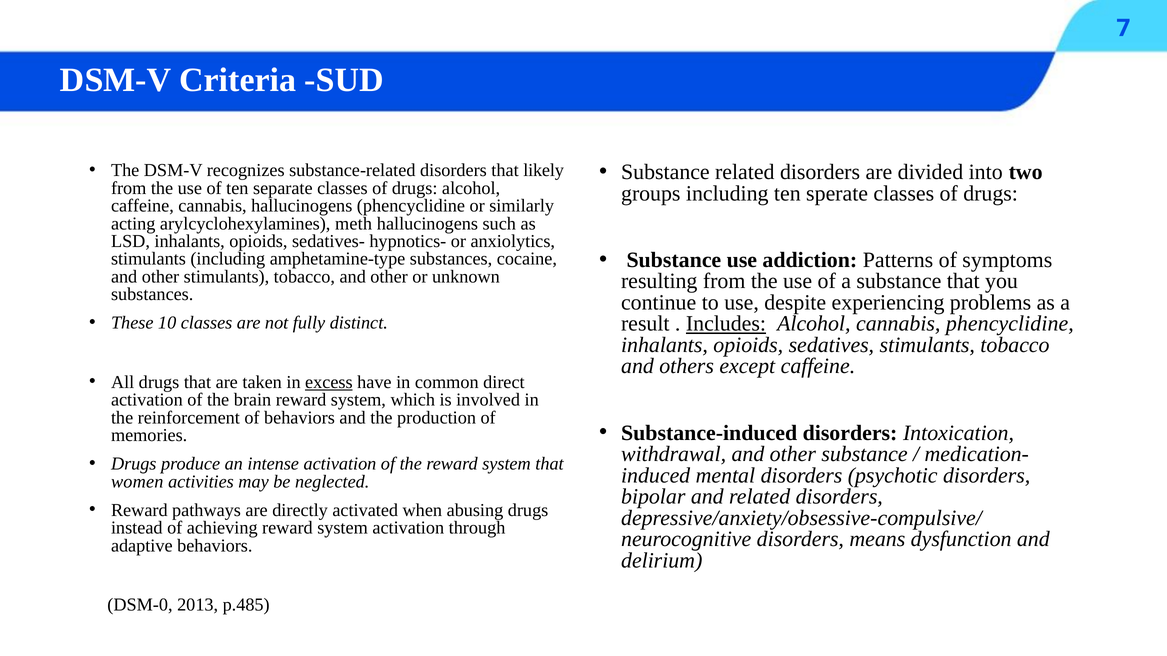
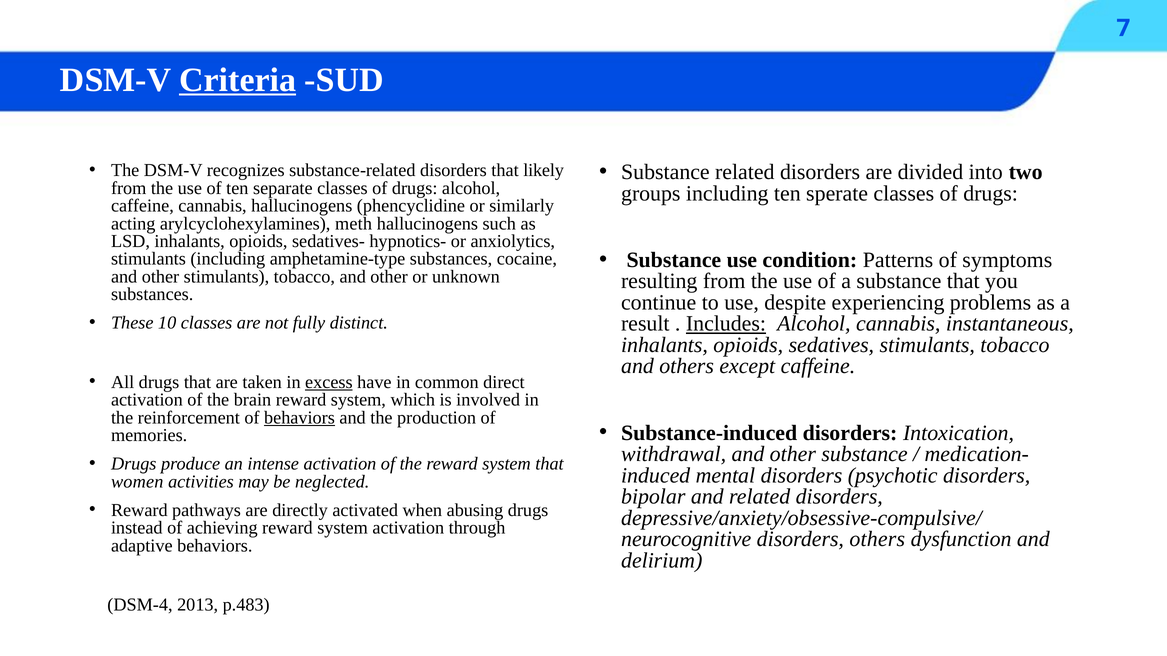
Criteria underline: none -> present (238, 80)
addiction: addiction -> condition (810, 260)
cannabis phencyclidine: phencyclidine -> instantaneous (1010, 324)
behaviors underline: none -> present (299, 418)
disorders means: means -> others (877, 539)
DSM-0: DSM-0 -> DSM-4 (140, 605)
p.485: p.485 -> p.483 (246, 605)
